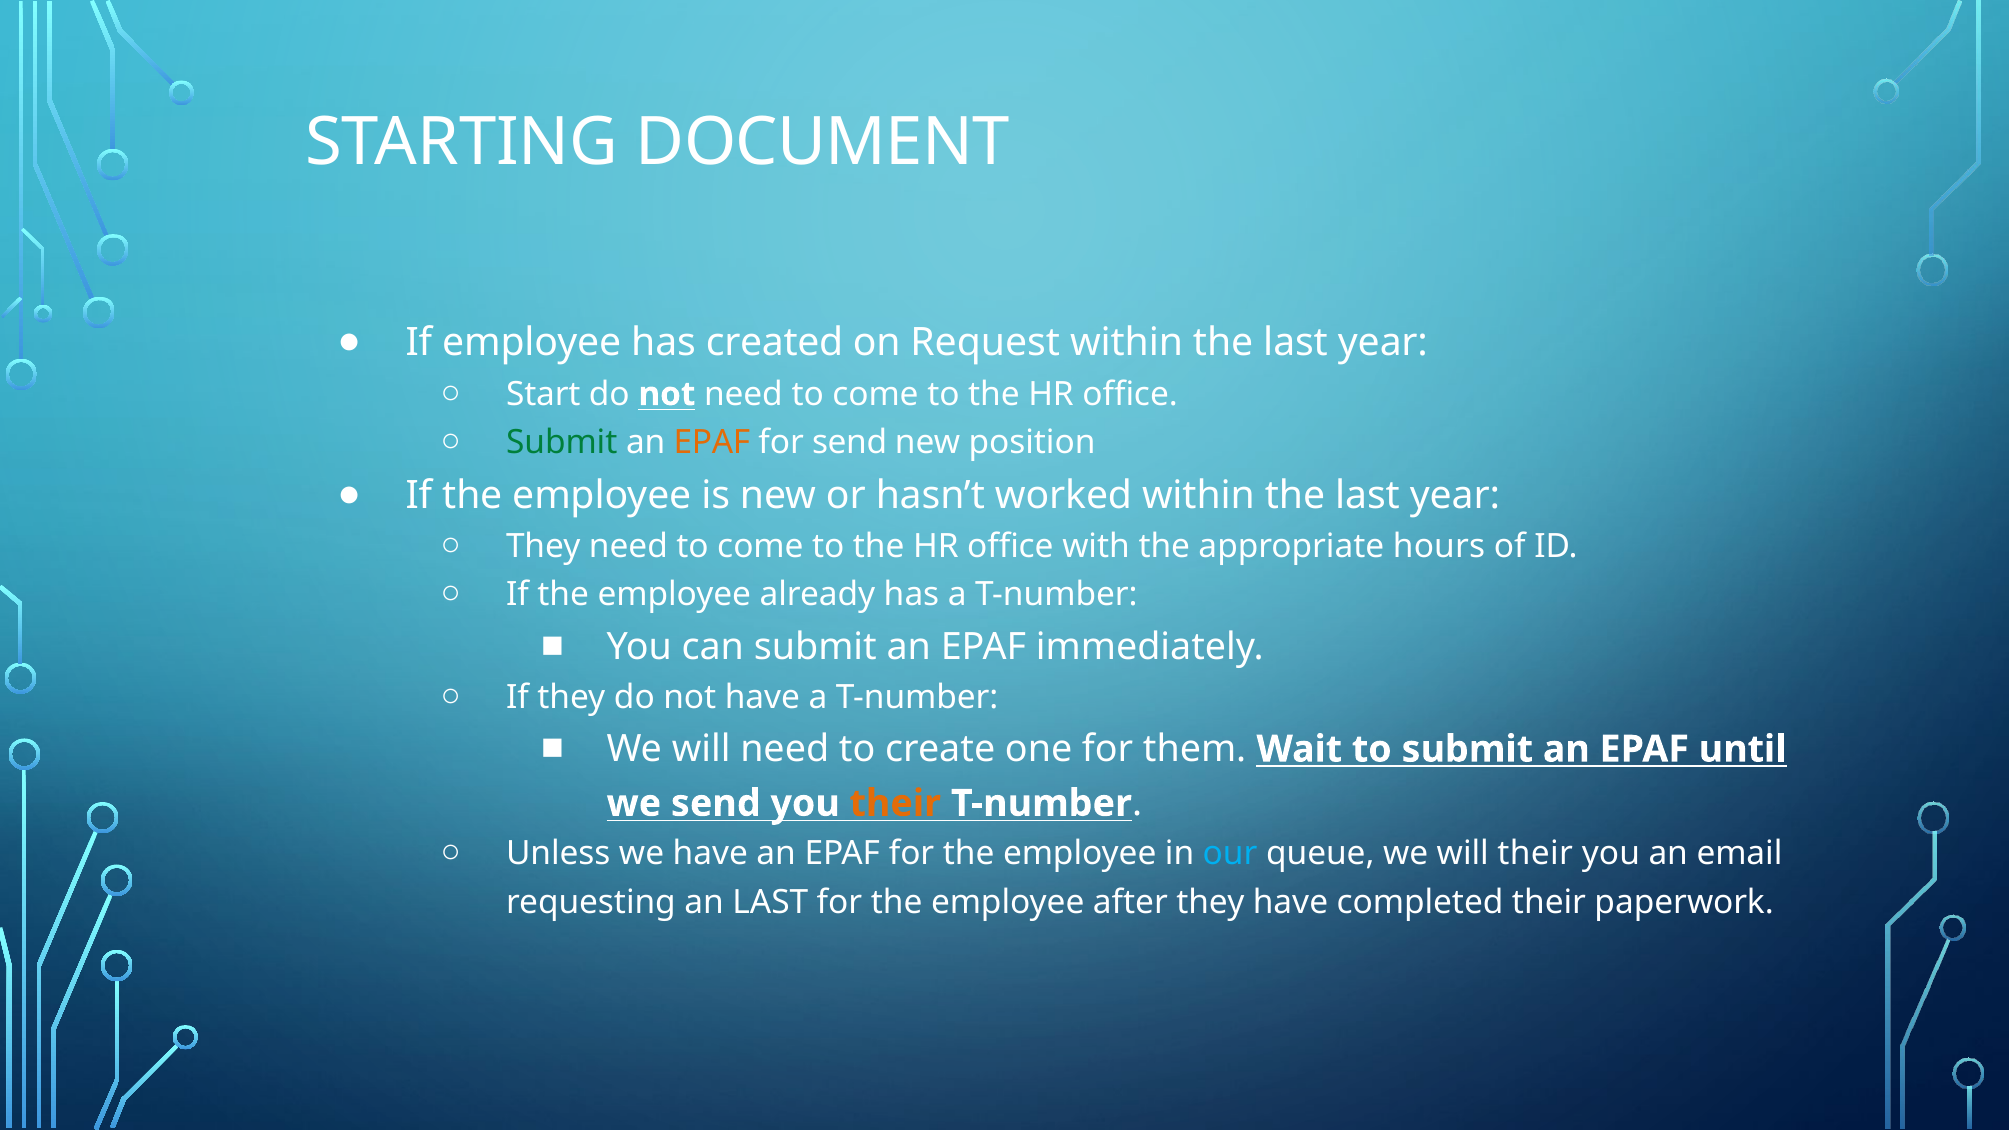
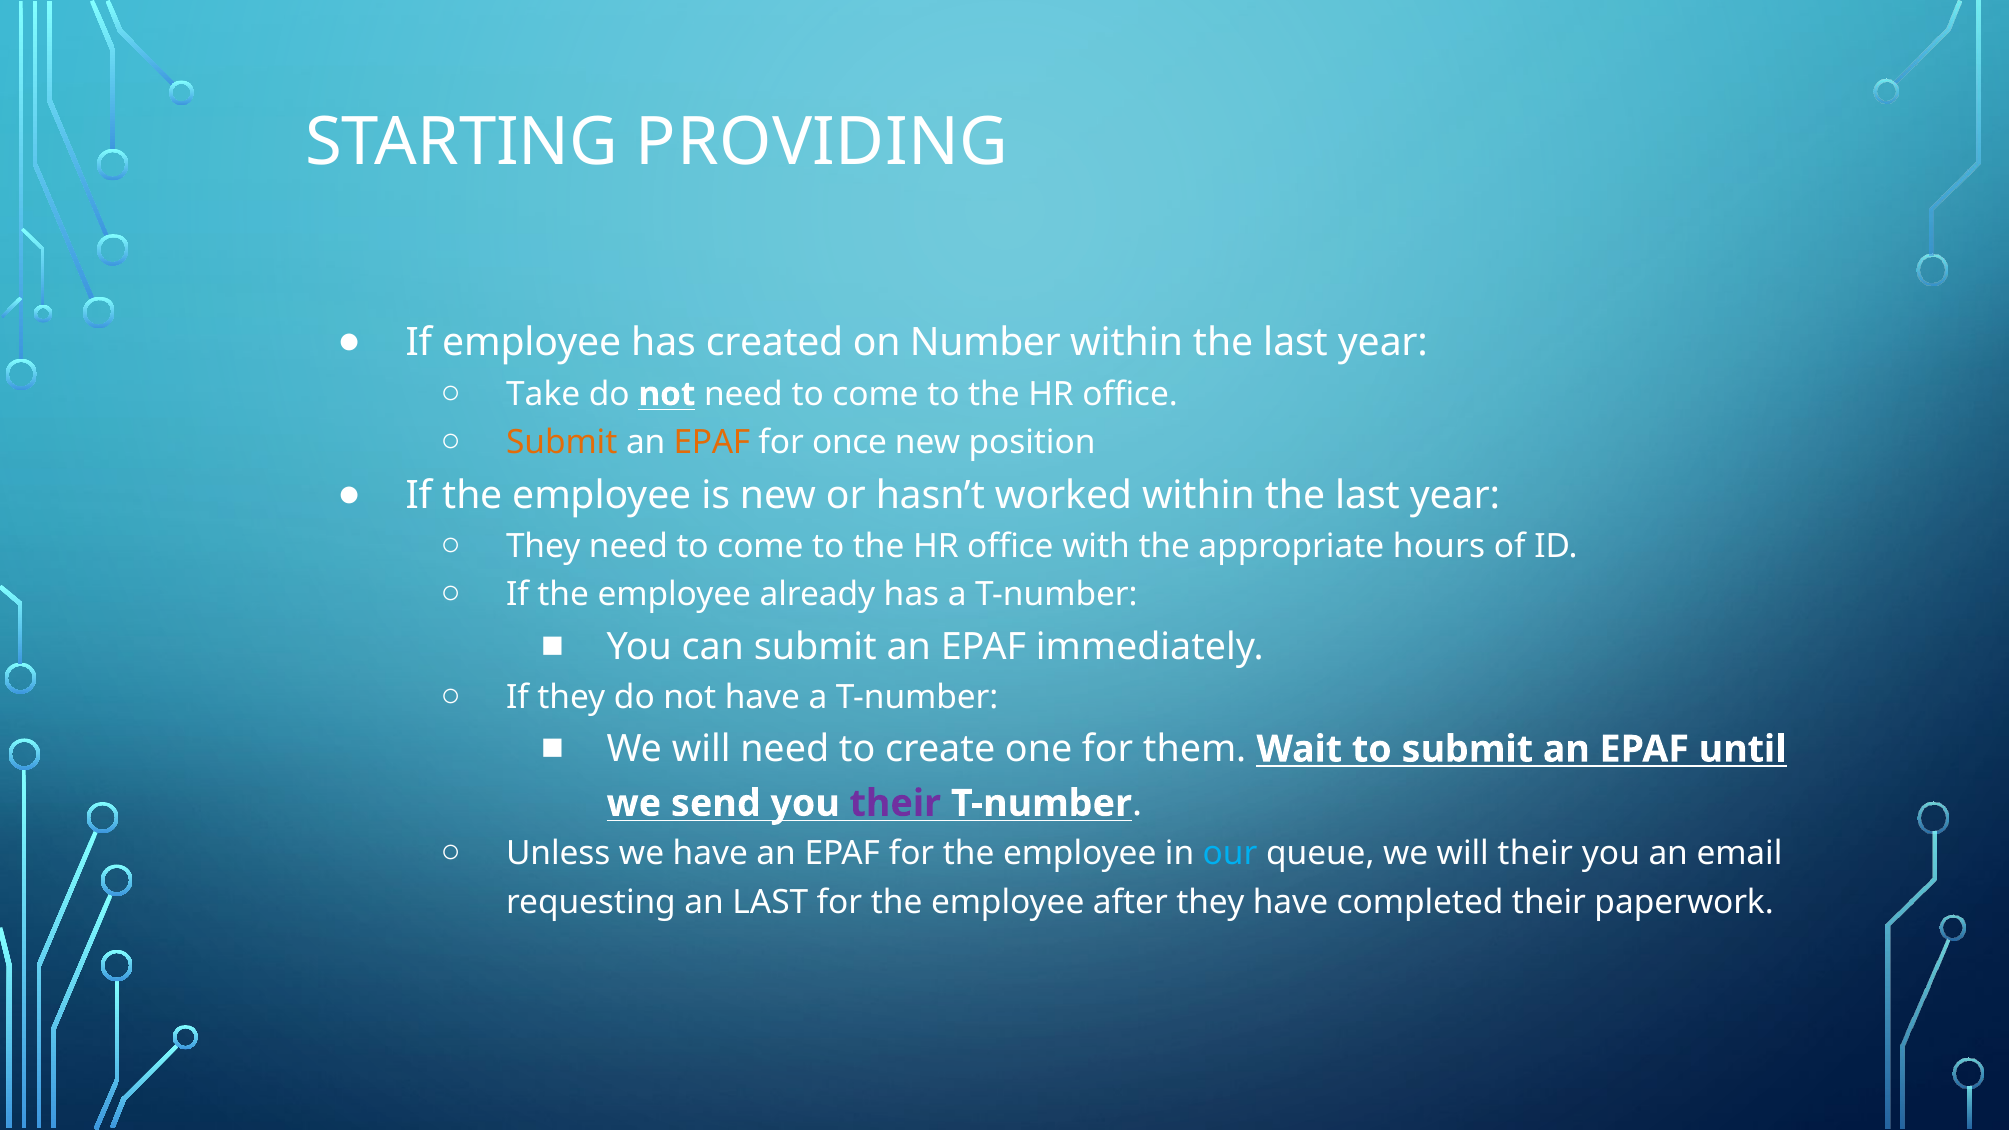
DOCUMENT: DOCUMENT -> PROVIDING (822, 142)
Request: Request -> Number (985, 343)
Start: Start -> Take (543, 394)
Submit colour: green -> orange (562, 442)
for send: send -> once (850, 442)
their colour: orange -> purple (895, 803)
